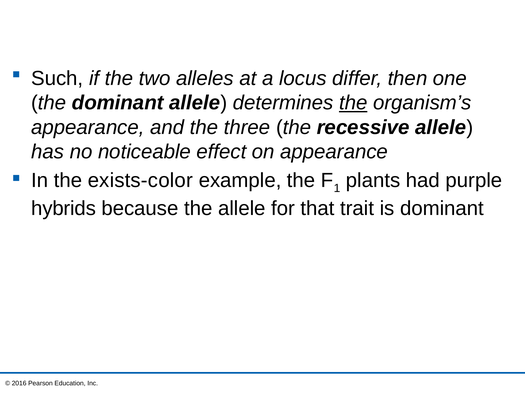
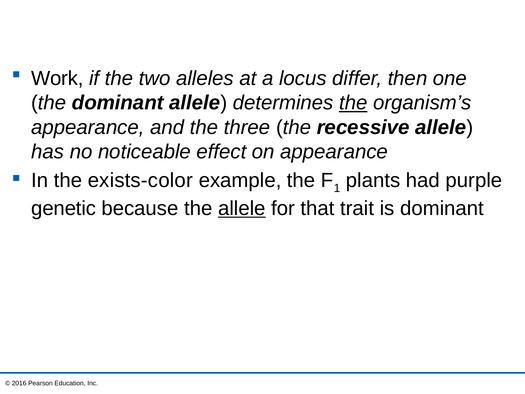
Such: Such -> Work (57, 78)
hybrids: hybrids -> genetic (64, 208)
allele underline: none -> present (242, 208)
